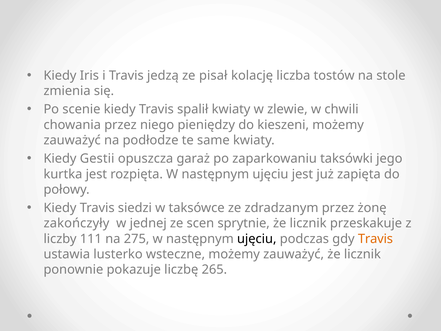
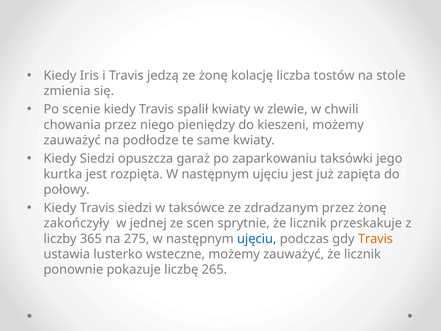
ze pisał: pisał -> żonę (213, 75)
Kiedy Gestii: Gestii -> Siedzi (97, 159)
111: 111 -> 365 (91, 239)
ujęciu colour: black -> blue (257, 239)
